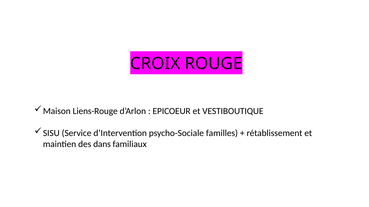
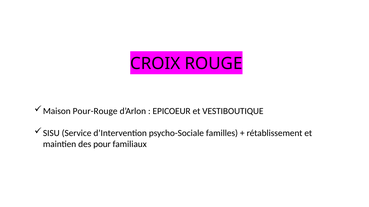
Liens-Rouge: Liens-Rouge -> Pour-Rouge (95, 111)
dans: dans -> pour (102, 145)
